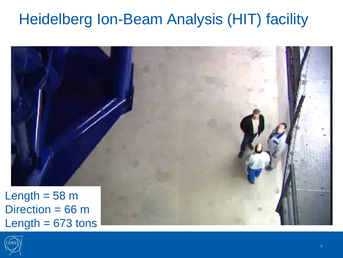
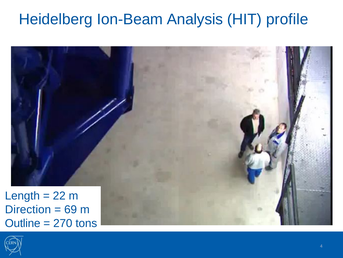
facility: facility -> profile (287, 19)
58: 58 -> 22 (59, 195)
66: 66 -> 69 (71, 209)
Length: Length -> Outline (23, 223)
673: 673 -> 270 (63, 223)
